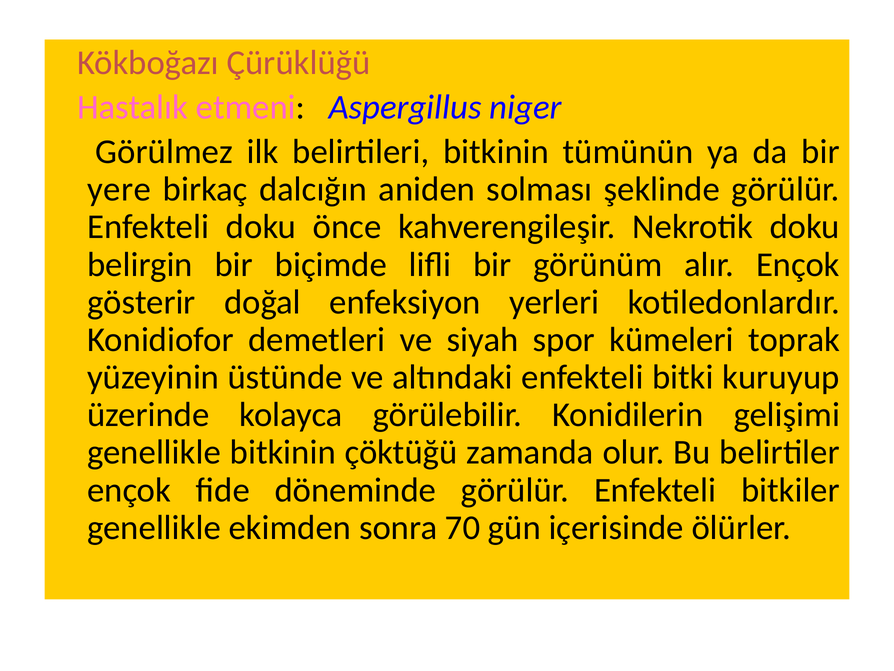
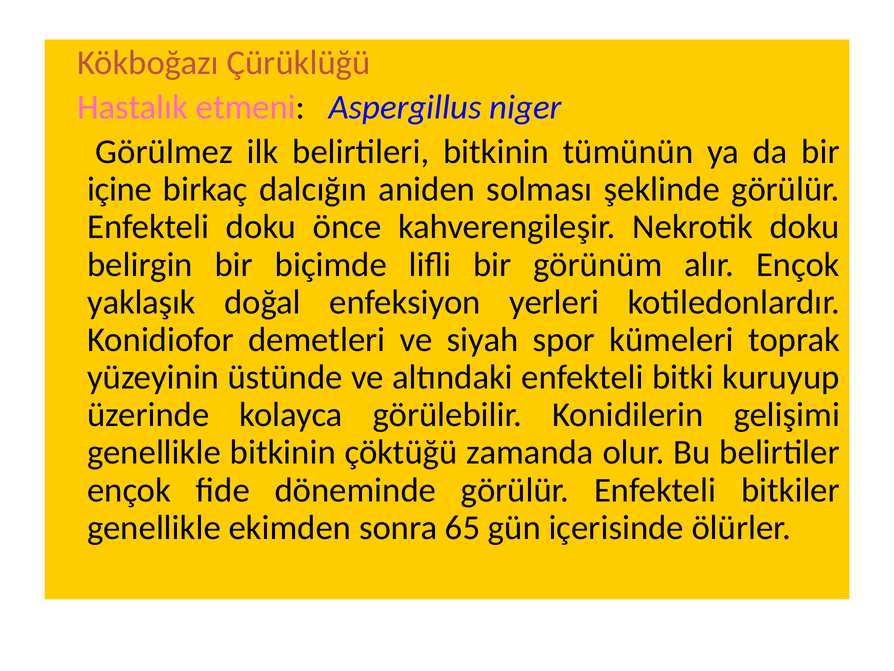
yere: yere -> içine (119, 189)
gösterir: gösterir -> yaklaşık (141, 302)
70: 70 -> 65 (463, 527)
